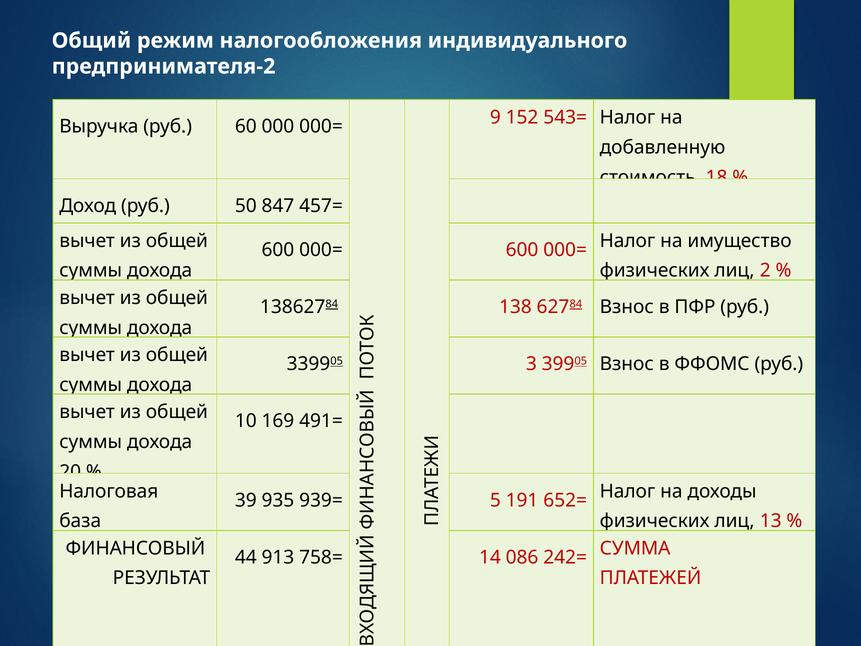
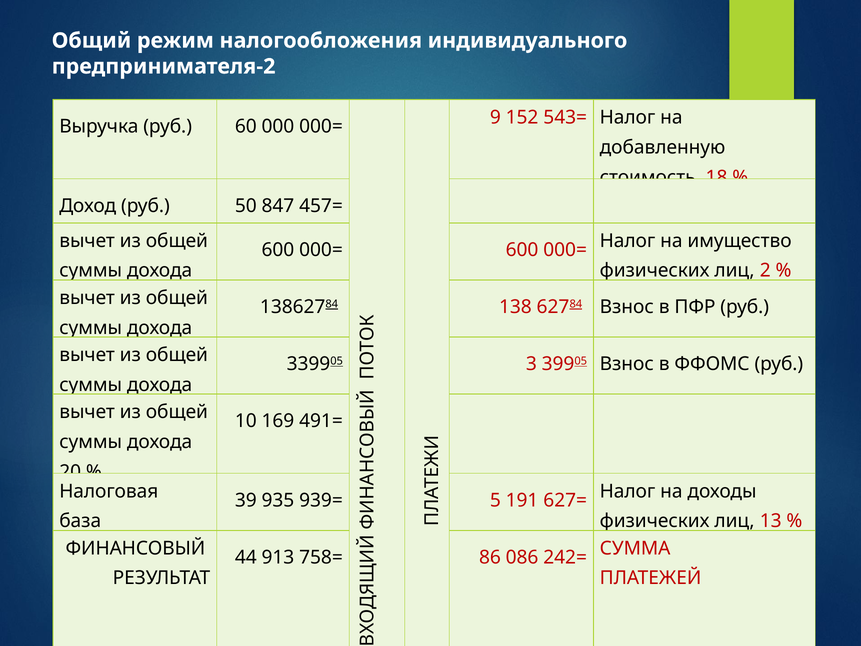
652=: 652= -> 627= (565, 500)
14: 14 -> 86 (490, 557)
